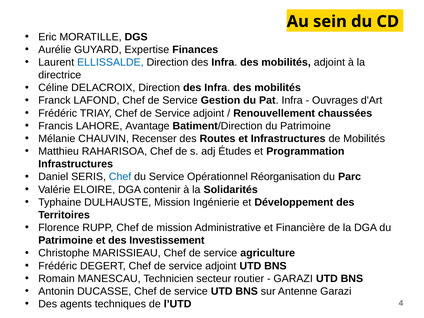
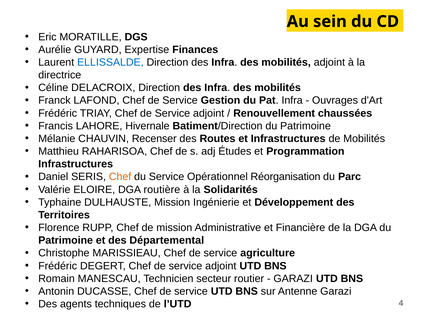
Avantage: Avantage -> Hivernale (147, 126)
Chef colour: blue -> orange (120, 177)
contenir: contenir -> routière (162, 190)
Investissement: Investissement -> Départemental (167, 240)
